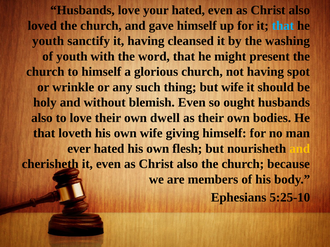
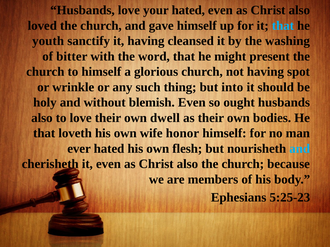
of youth: youth -> bitter (72, 56)
but wife: wife -> into (232, 87)
giving: giving -> honor (182, 134)
and colour: yellow -> light blue (300, 149)
5:25-10: 5:25-10 -> 5:25-23 (290, 198)
